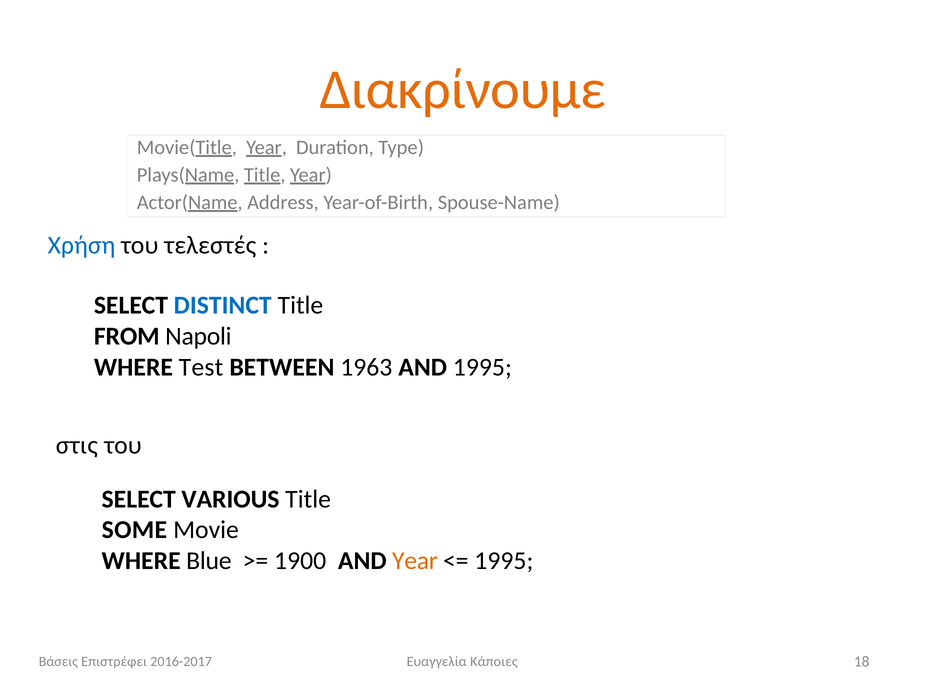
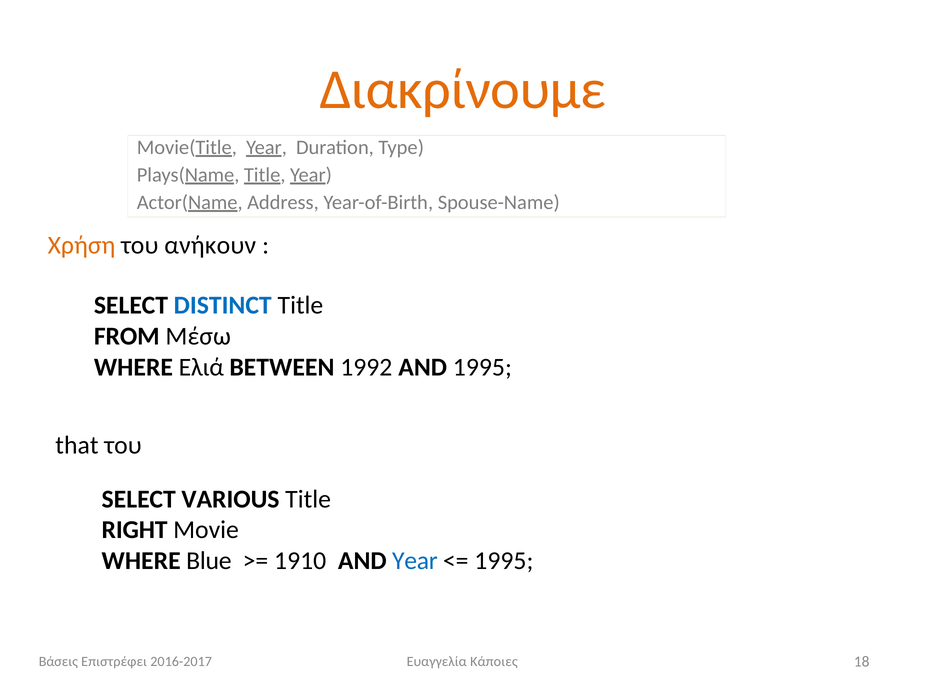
Χρήση colour: blue -> orange (81, 245)
τελεστές: τελεστές -> ανήκουν (210, 245)
Napoli: Napoli -> Μέσω (198, 337)
Test: Test -> Ελιά (201, 368)
1963: 1963 -> 1992 (366, 368)
στις: στις -> that (77, 446)
SOME: SOME -> RIGHT (135, 531)
1900: 1900 -> 1910 (300, 561)
Year colour: orange -> blue (415, 561)
